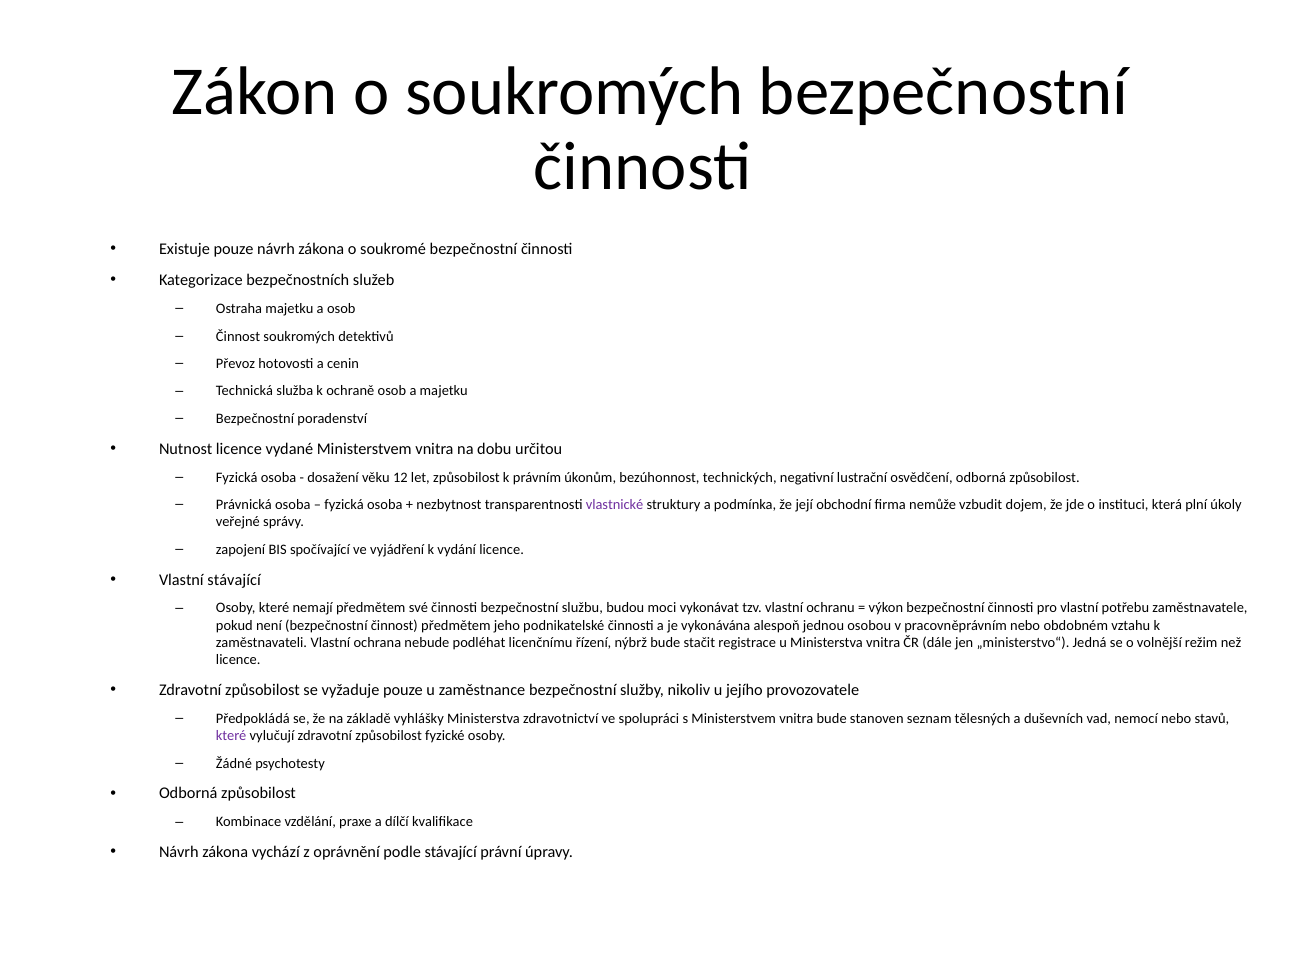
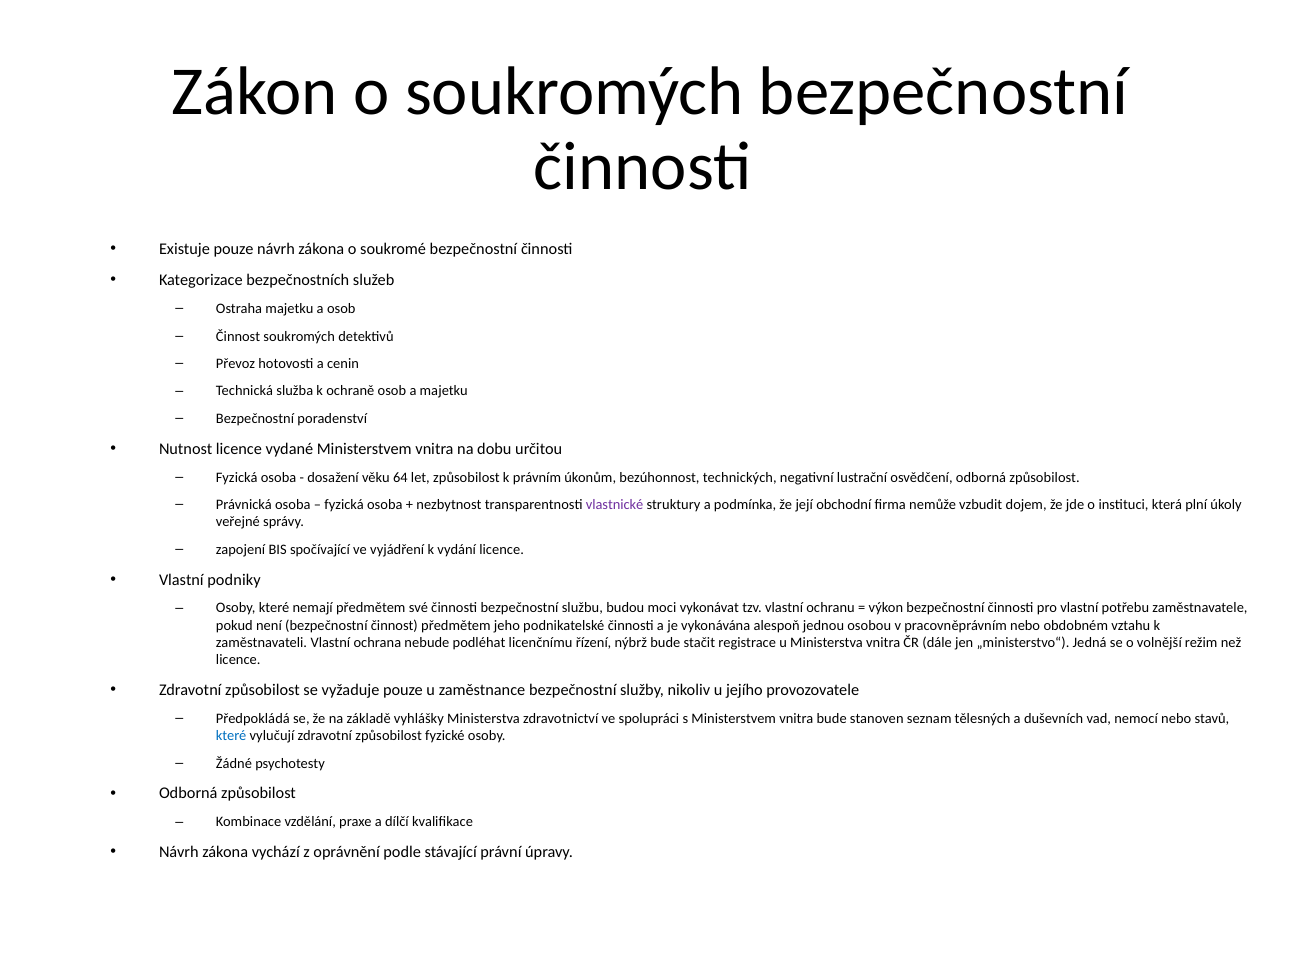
12: 12 -> 64 (400, 477)
Vlastní stávající: stávající -> podniky (234, 580)
které colour: purple -> blue (231, 736)
